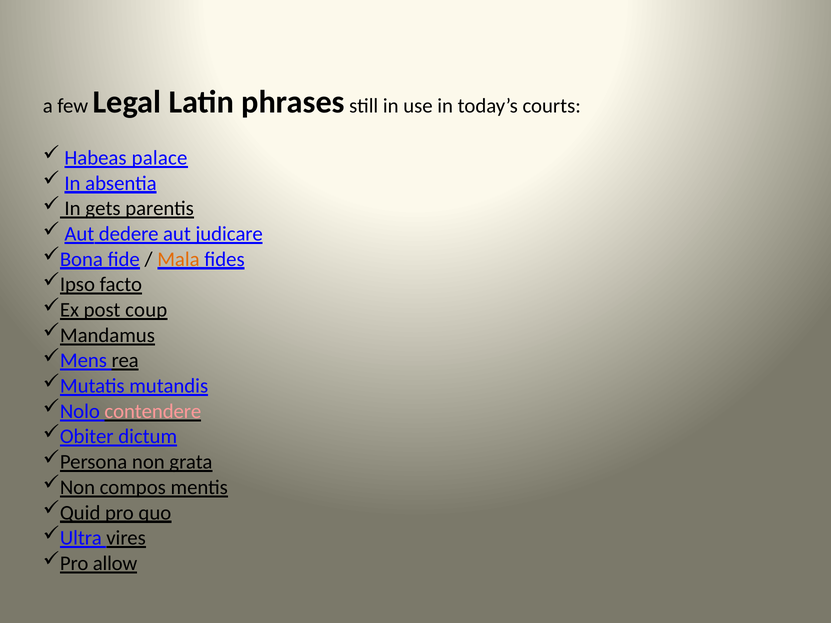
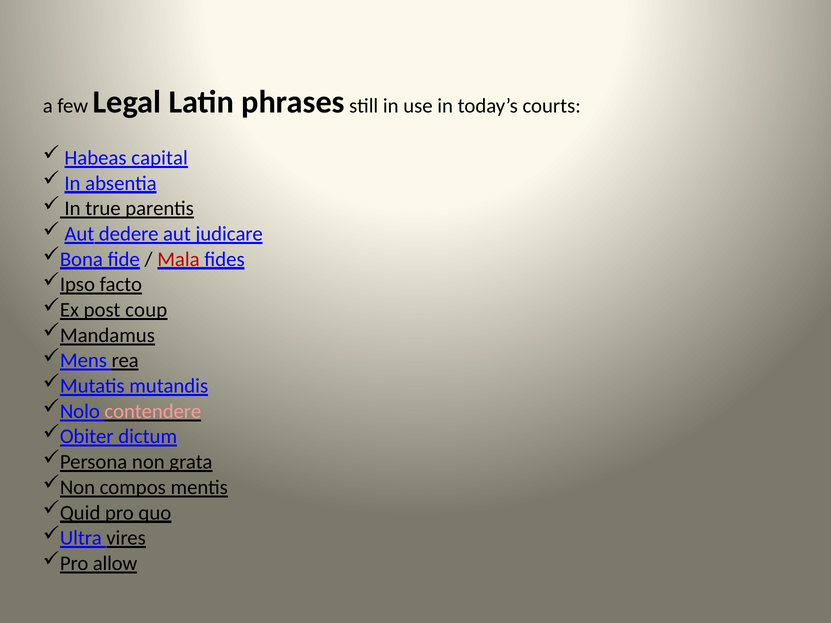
palace: palace -> capital (160, 158)
gets: gets -> true (103, 209)
Mala colour: orange -> red (178, 259)
